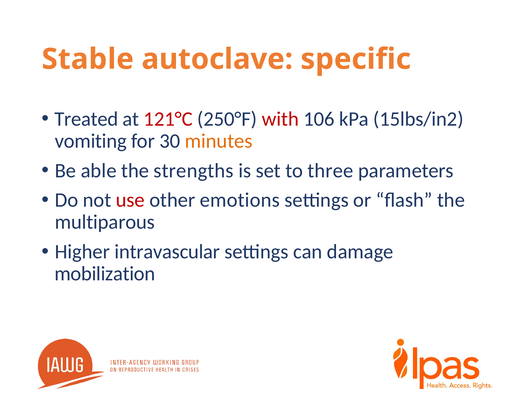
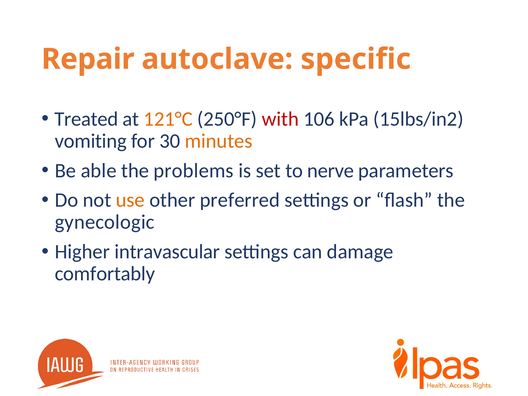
Stable: Stable -> Repair (88, 59)
121°C colour: red -> orange (168, 119)
strengths: strengths -> problems (194, 171)
three: three -> nerve (331, 171)
use colour: red -> orange (130, 200)
emotions: emotions -> preferred (240, 200)
multiparous: multiparous -> gynecologic (105, 222)
mobilization: mobilization -> comfortably (105, 274)
